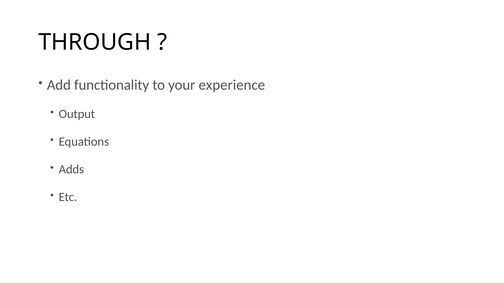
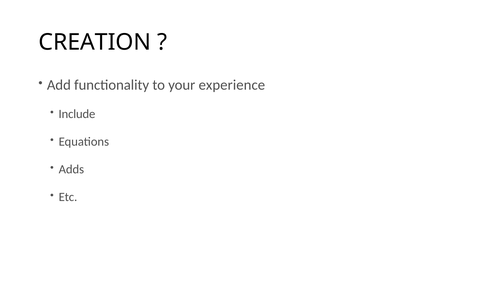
THROUGH: THROUGH -> CREATION (95, 42)
Output: Output -> Include (77, 114)
